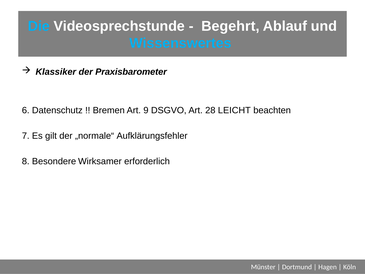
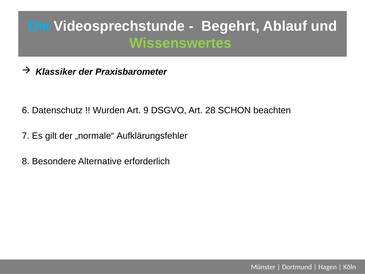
Wissenswertes colour: light blue -> light green (180, 43)
Bremen: Bremen -> Wurden (109, 110)
LEICHT: LEICHT -> SCHON (234, 110)
Wirksamer: Wirksamer -> Alternative (100, 161)
